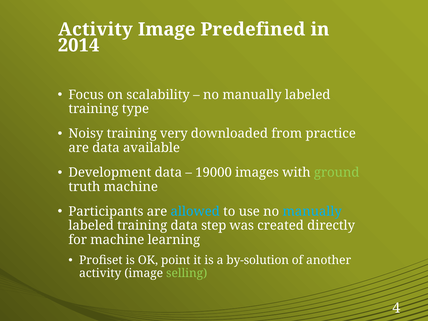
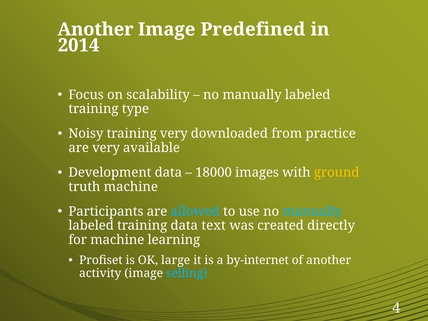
Activity: Activity -> Another (96, 29)
are data: data -> very (106, 148)
19000: 19000 -> 18000 (214, 173)
ground colour: light green -> yellow (337, 173)
step: step -> text (214, 226)
point: point -> large (176, 260)
by-solution: by-solution -> by-internet (258, 260)
selling colour: light green -> light blue (187, 273)
